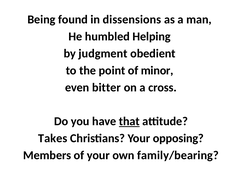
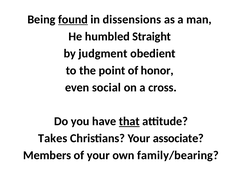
found underline: none -> present (73, 19)
Helping: Helping -> Straight (152, 36)
minor: minor -> honor (157, 70)
bitter: bitter -> social (106, 87)
opposing: opposing -> associate (178, 138)
